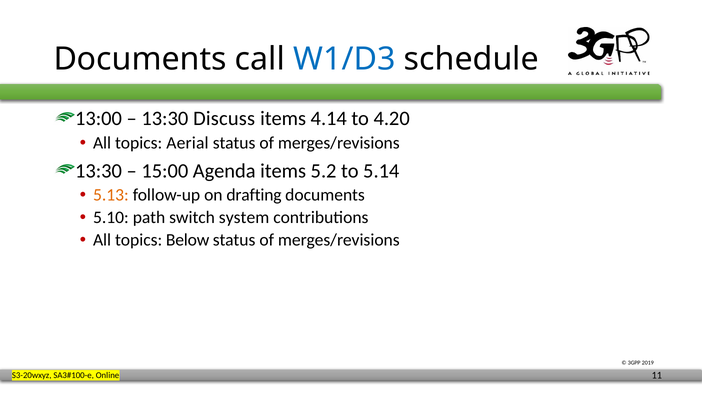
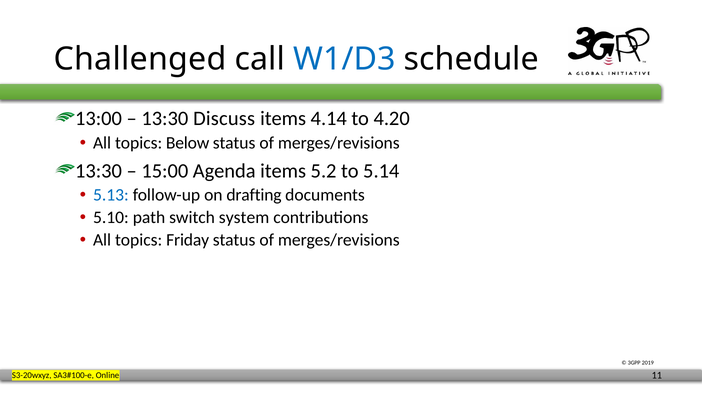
Documents: Documents -> Challenged (140, 59)
Aerial: Aerial -> Below (188, 143)
5.13 colour: orange -> blue (111, 195)
Below: Below -> Friday (188, 240)
